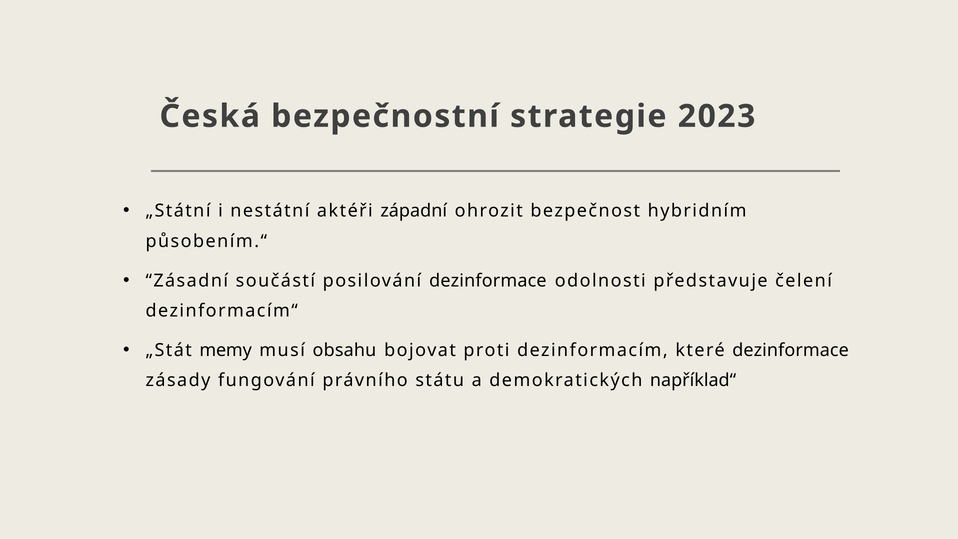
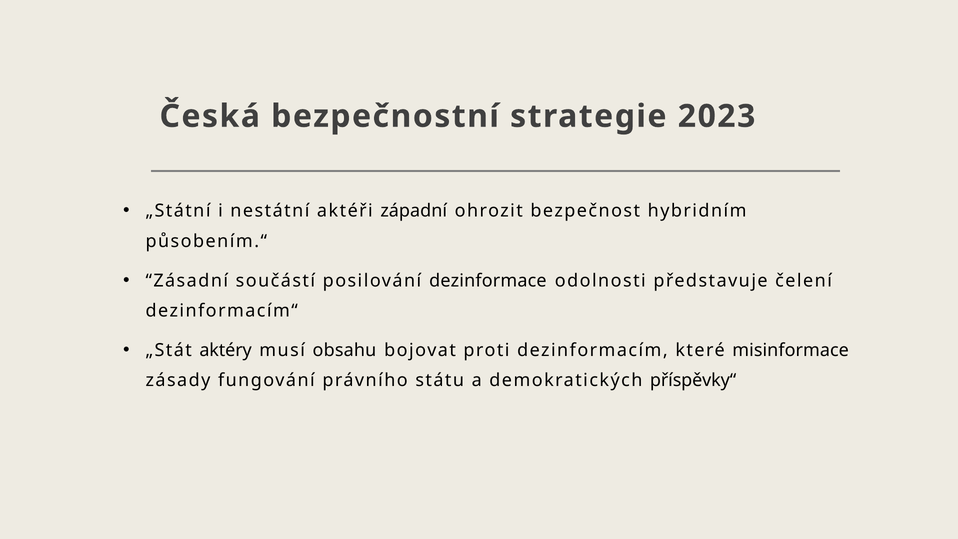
memy: memy -> aktéry (226, 350)
které dezinformace: dezinformace -> misinformace (791, 350)
například“: například“ -> příspěvky“ (693, 380)
